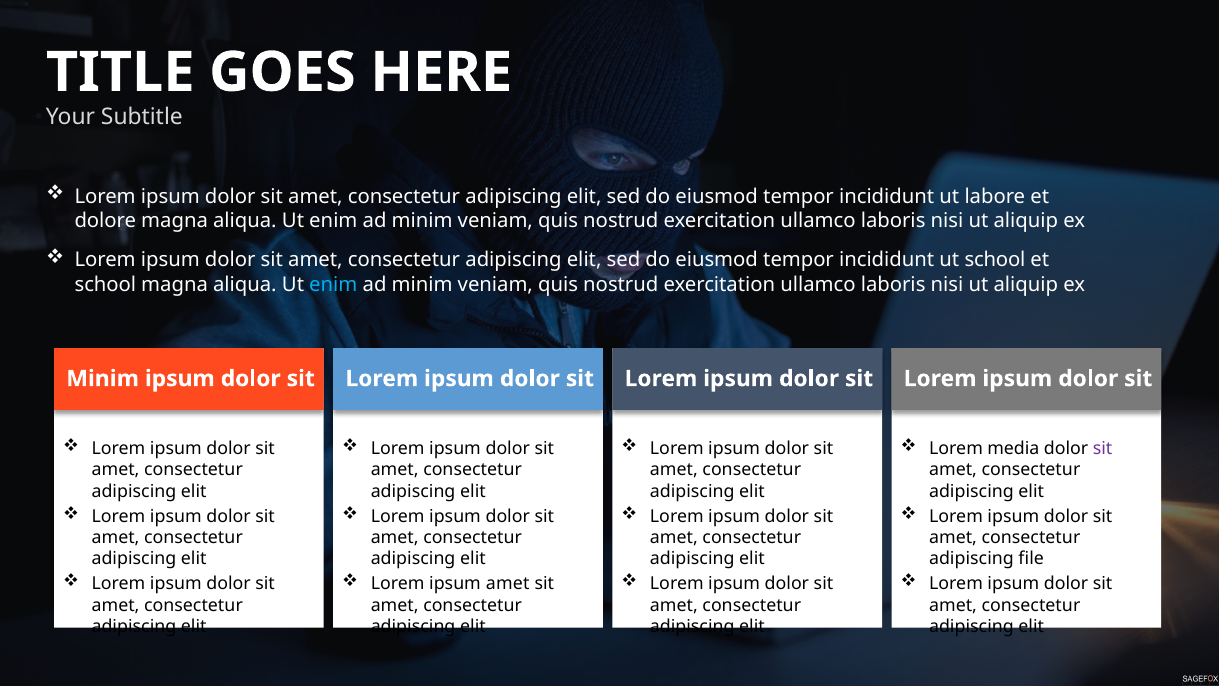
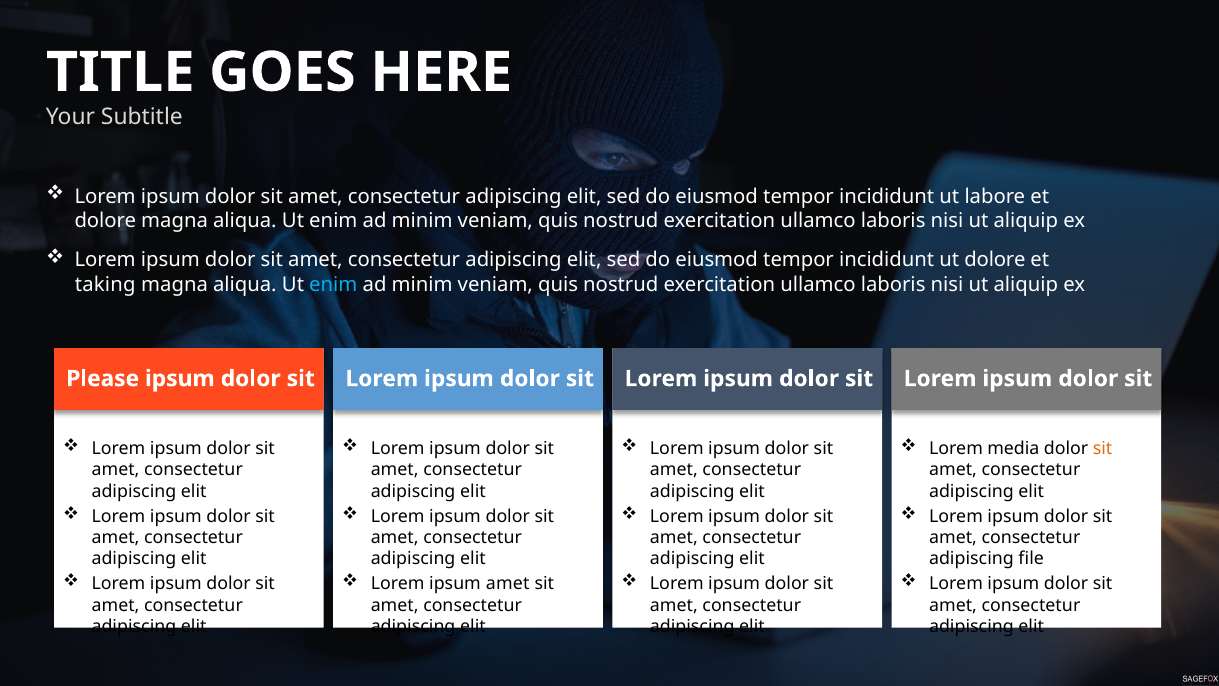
ut school: school -> dolore (995, 260)
school: school -> taking (105, 284)
Minim: Minim -> Please (103, 378)
sit colour: purple -> orange (1103, 449)
